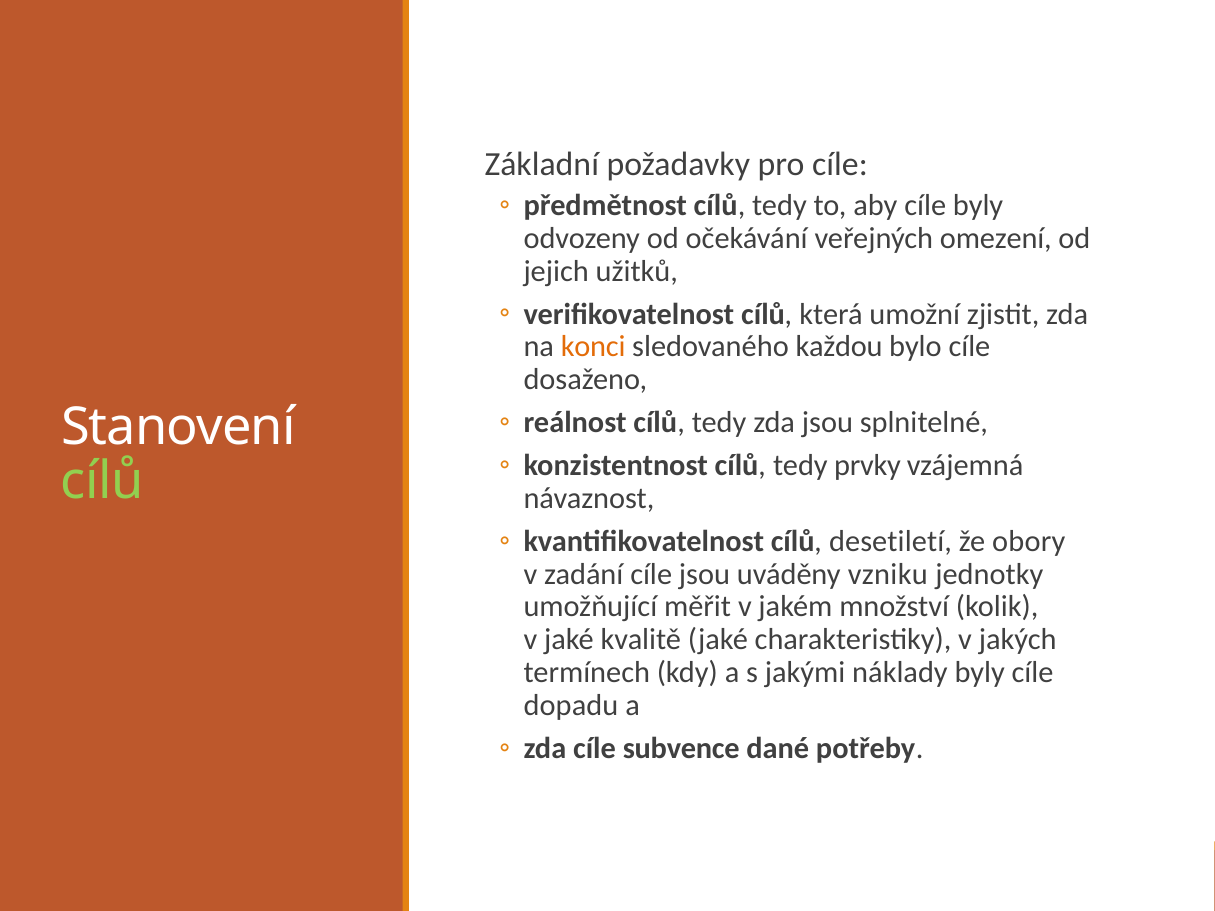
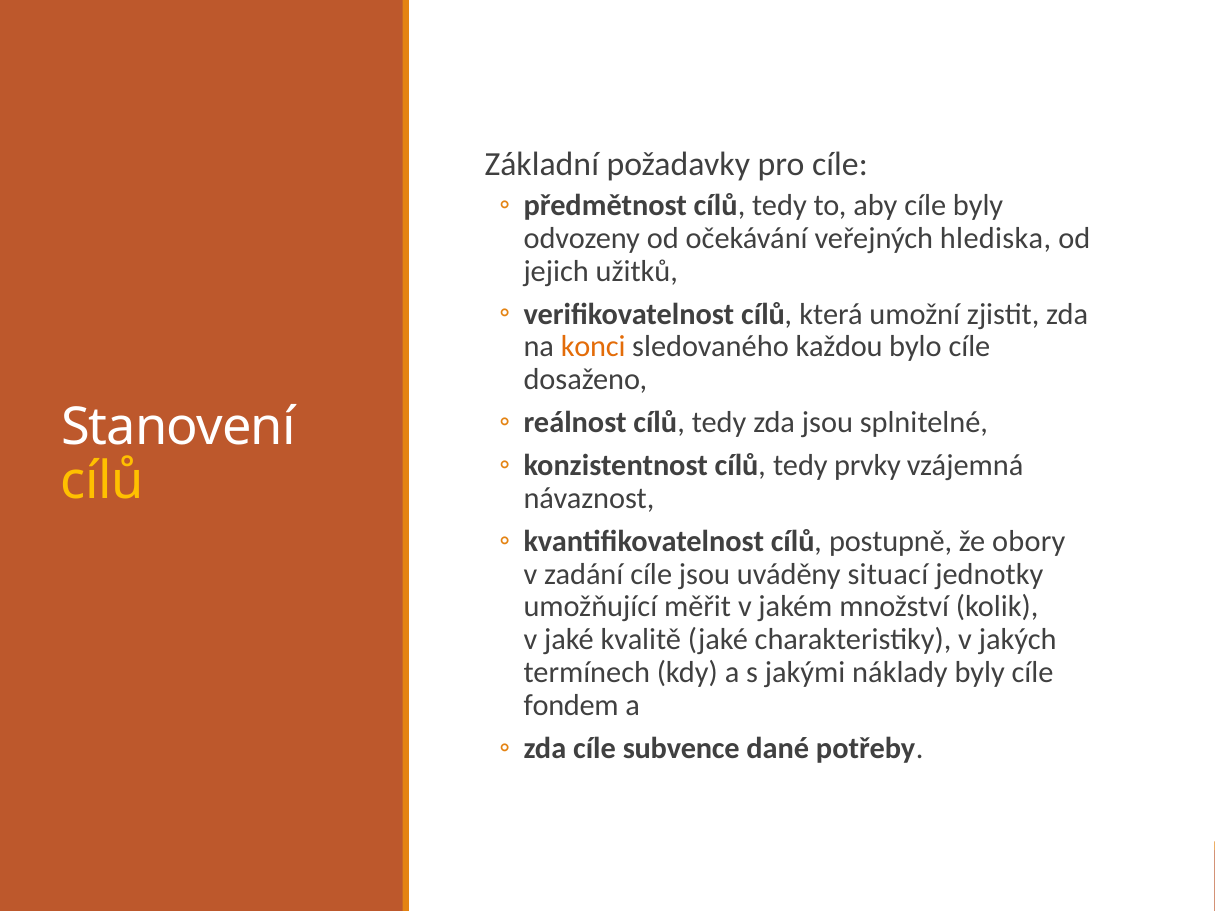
omezení: omezení -> hlediska (996, 238)
cílů colour: light green -> yellow (102, 481)
desetiletí: desetiletí -> postupně (891, 542)
vzniku: vzniku -> situací (888, 574)
dopadu: dopadu -> fondem (571, 706)
